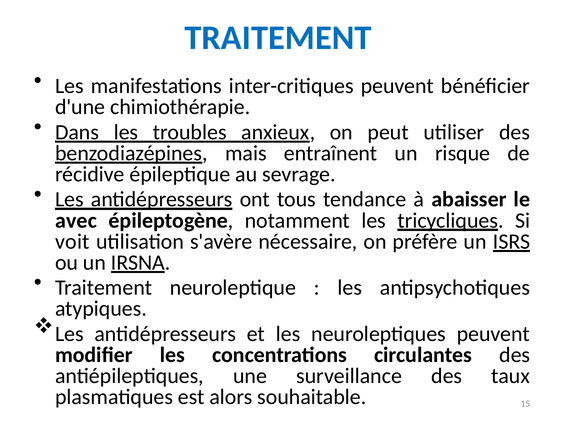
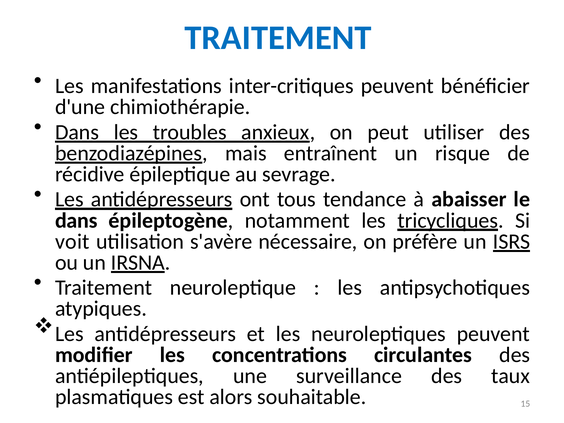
avec: avec -> dans (76, 220)
